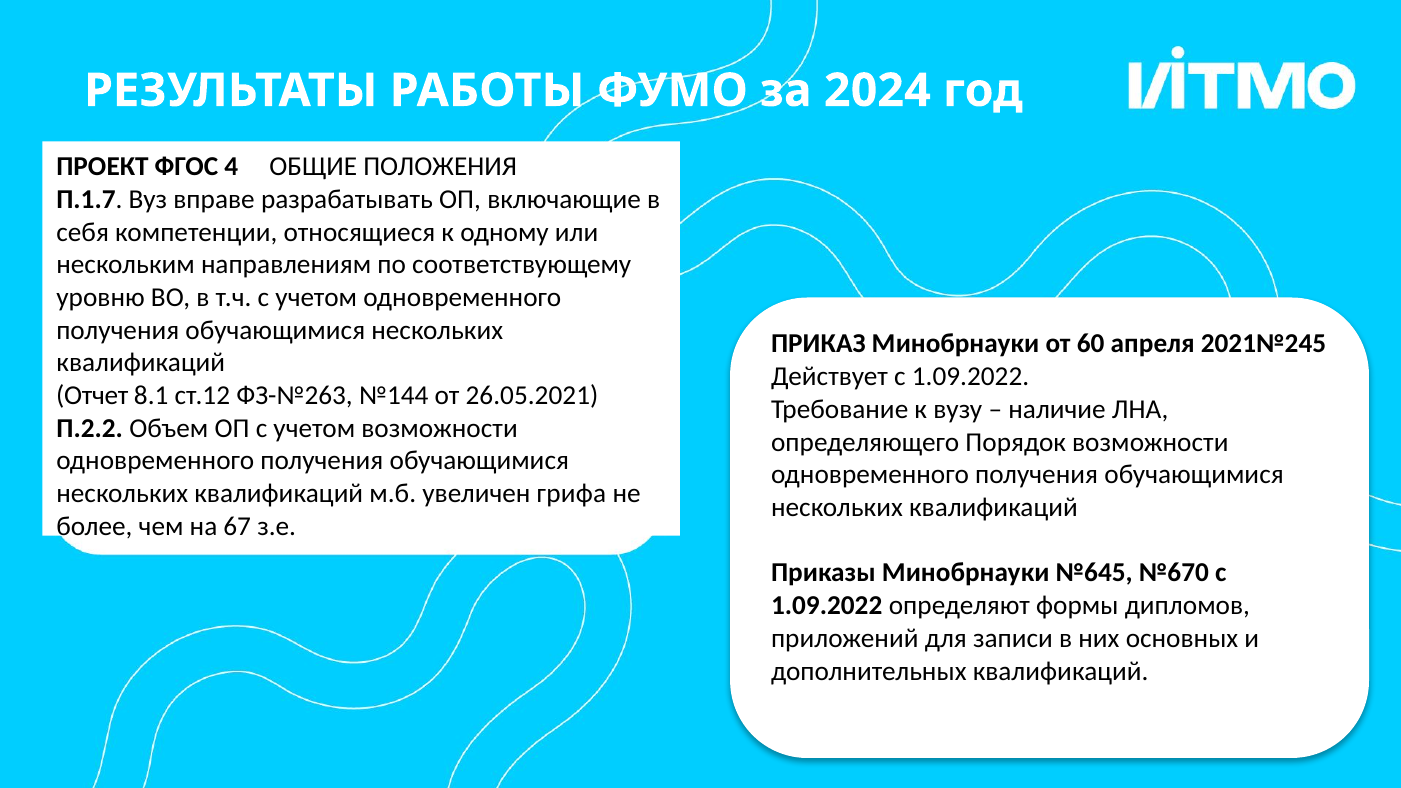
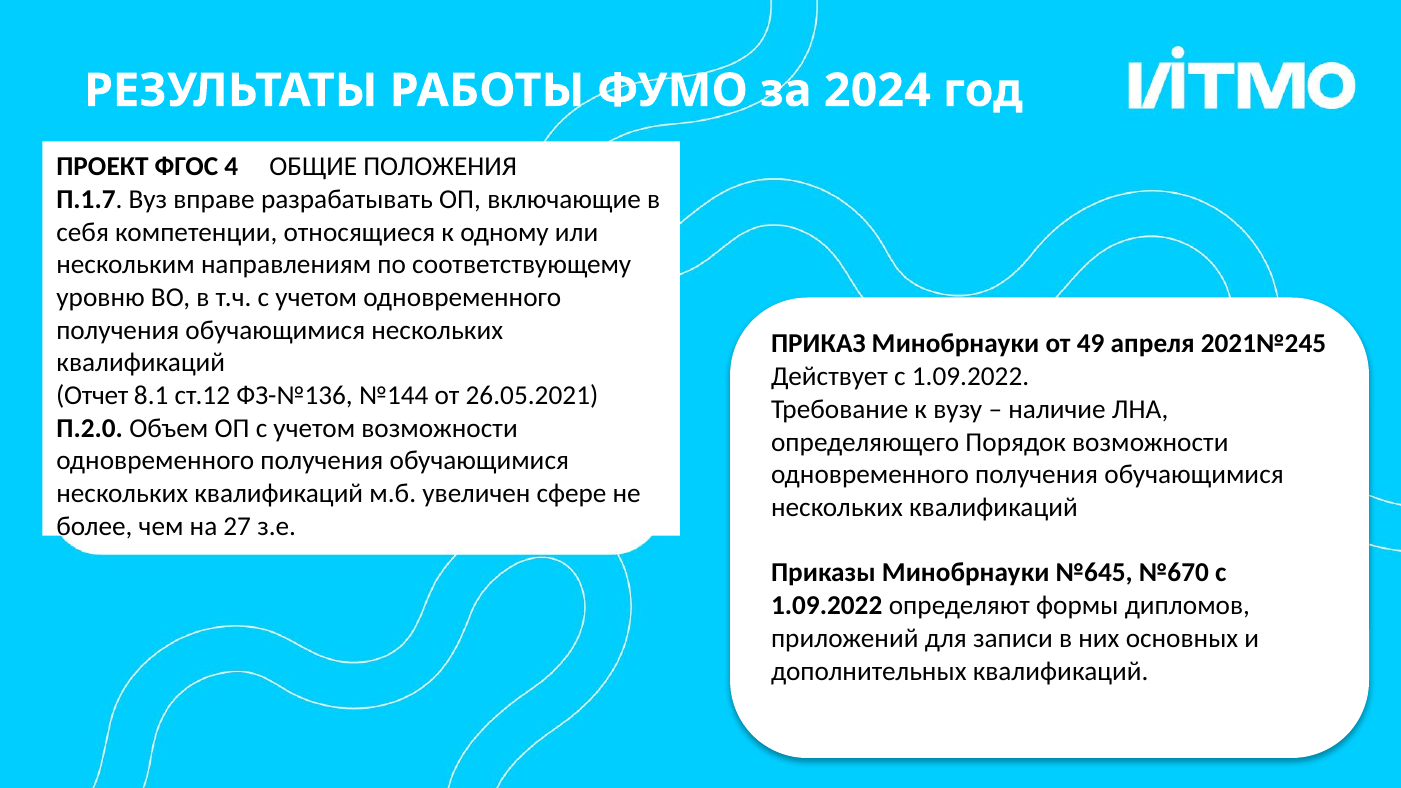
60: 60 -> 49 (1091, 344)
ФЗ-№263: ФЗ-№263 -> ФЗ-№136 (295, 396)
П.2.2: П.2.2 -> П.2.0 (90, 428)
грифа: грифа -> сфере (572, 494)
67: 67 -> 27 (237, 526)
